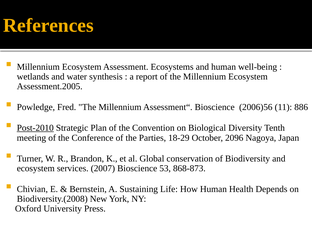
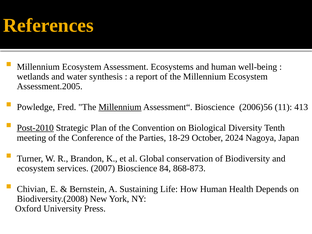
Millennium underline: none -> present (120, 107)
886: 886 -> 413 (301, 107)
2096: 2096 -> 2024 (234, 138)
53: 53 -> 84 (165, 168)
